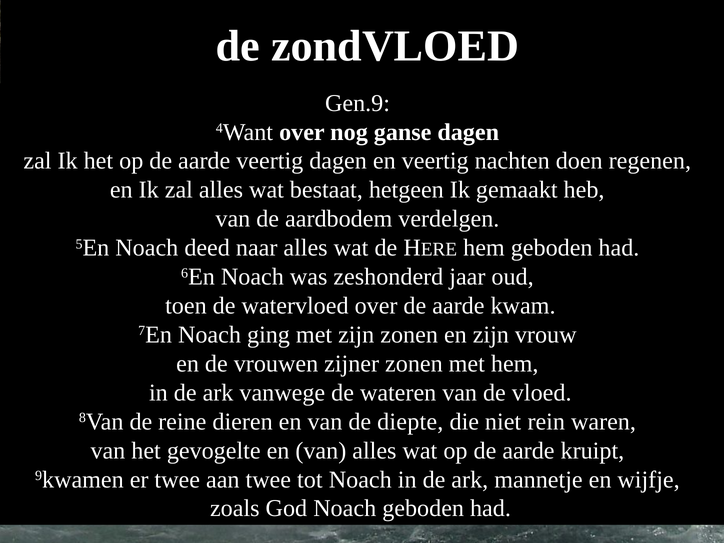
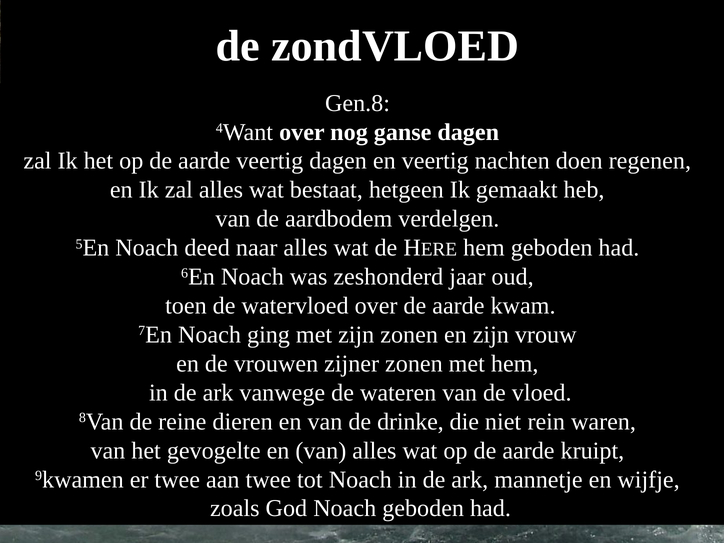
Gen.9: Gen.9 -> Gen.8 (357, 103)
diepte: diepte -> drinke (410, 422)
